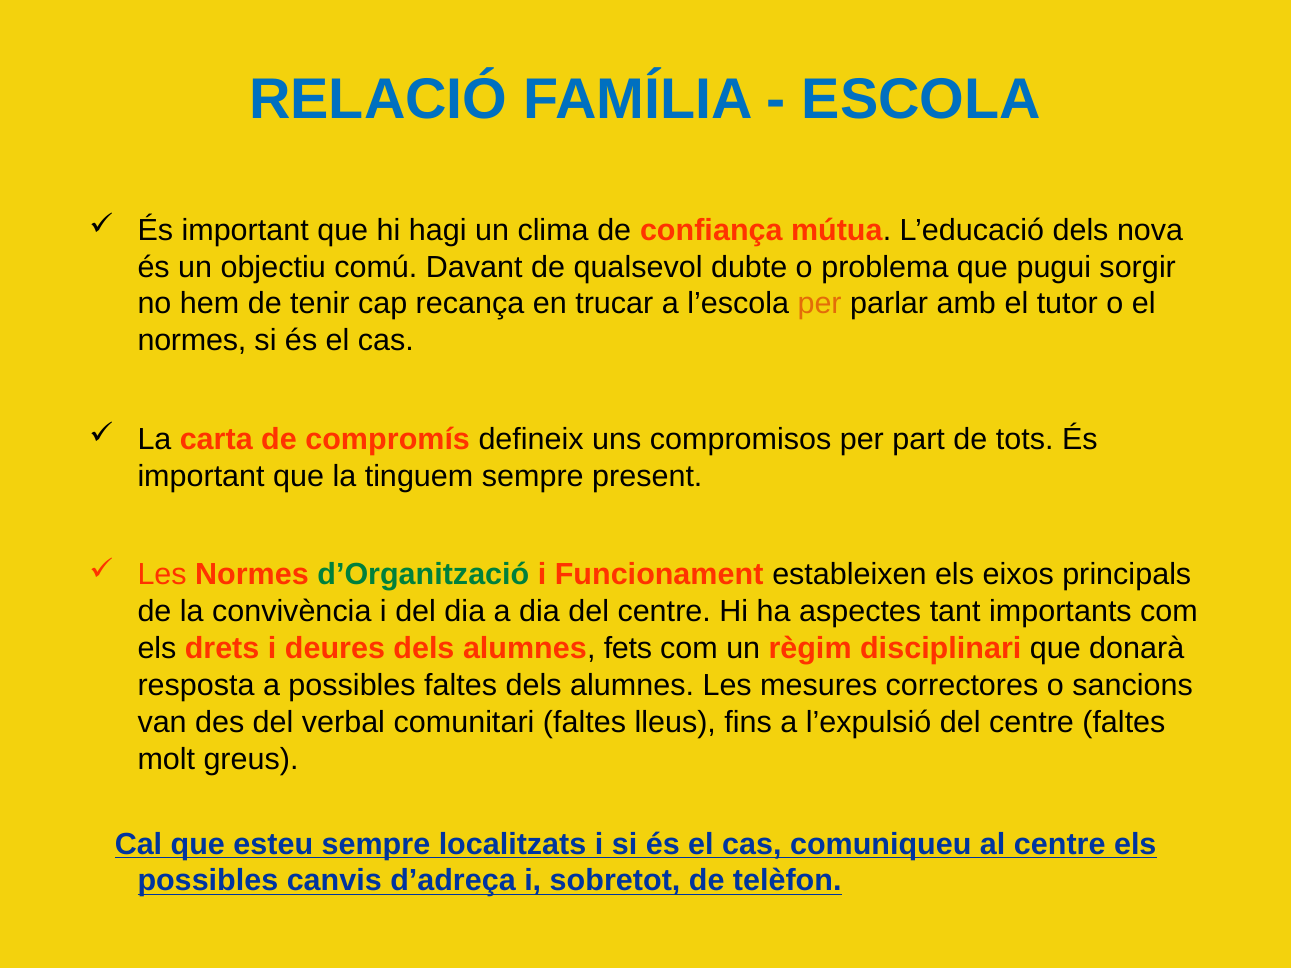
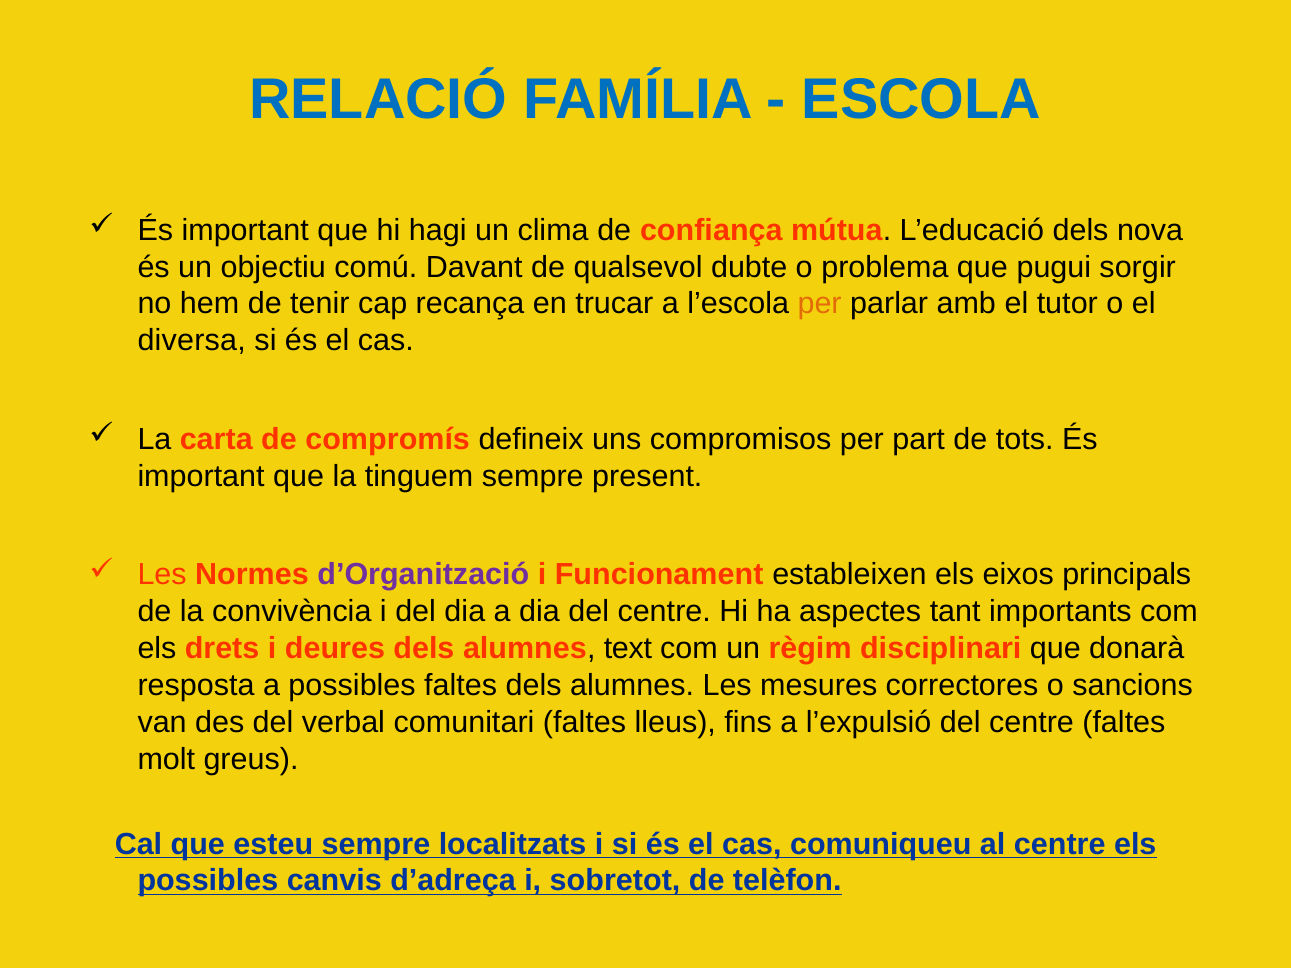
normes: normes -> diversa (192, 341)
d’Organització colour: green -> purple (423, 575)
fets: fets -> text (628, 649)
